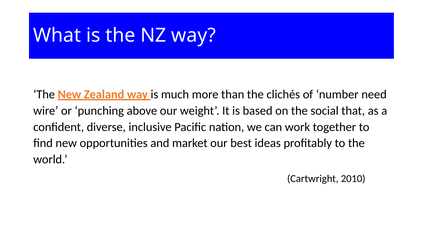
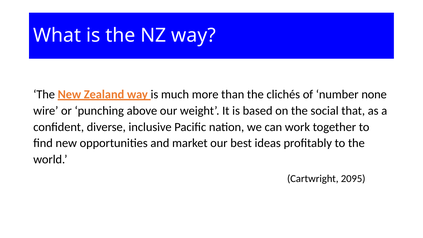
need: need -> none (374, 94)
2010: 2010 -> 2095 (353, 179)
